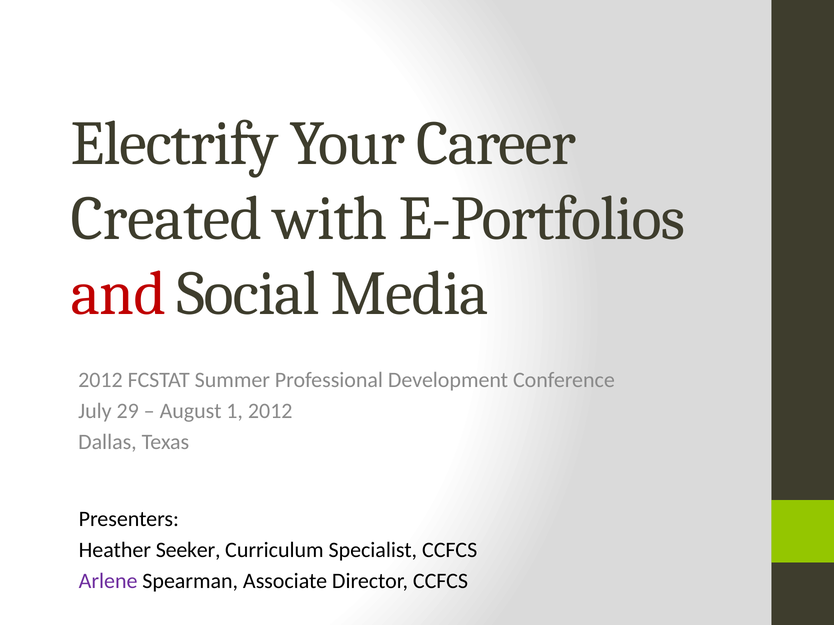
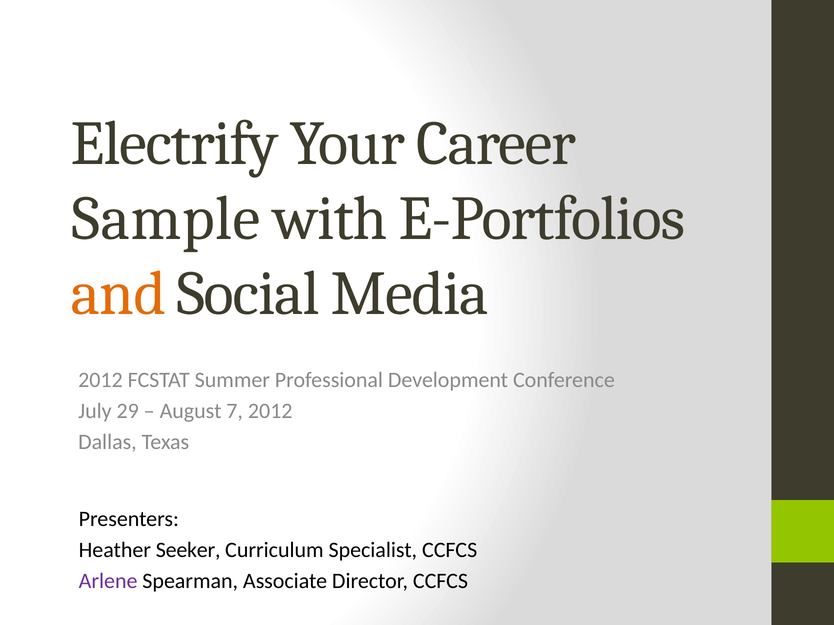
Created: Created -> Sample (166, 219)
and colour: red -> orange (118, 294)
1: 1 -> 7 (235, 411)
